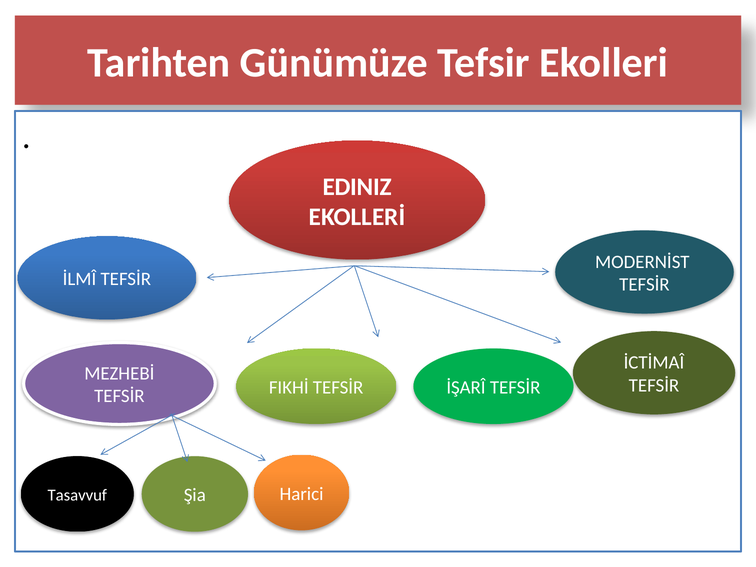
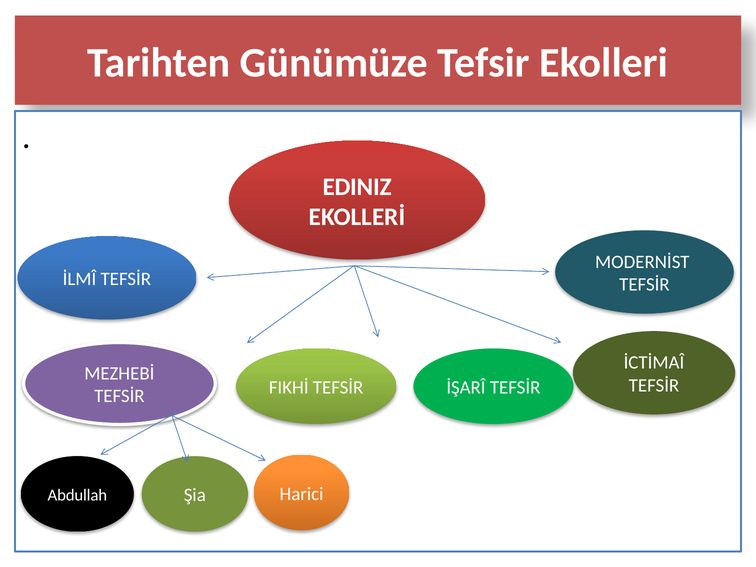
Tasavvuf: Tasavvuf -> Abdullah (77, 495)
